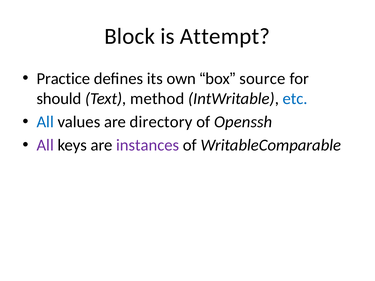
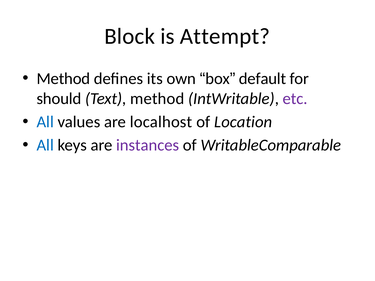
Practice: Practice -> Method (63, 79)
source: source -> default (263, 79)
etc colour: blue -> purple (295, 99)
directory: directory -> localhost (161, 122)
Openssh: Openssh -> Location (243, 122)
All colour: purple -> blue (45, 145)
